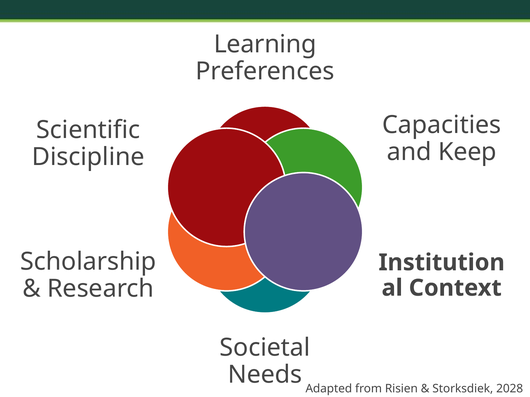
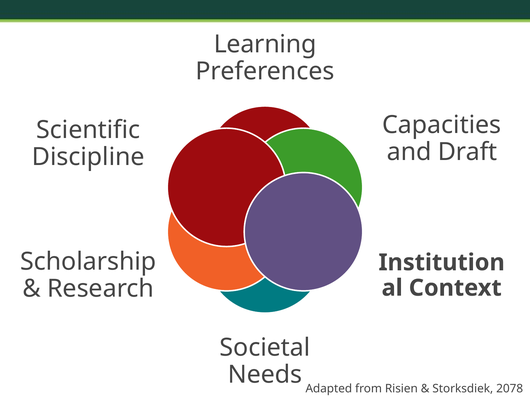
Keep: Keep -> Draft (467, 152)
2028: 2028 -> 2078 (510, 389)
